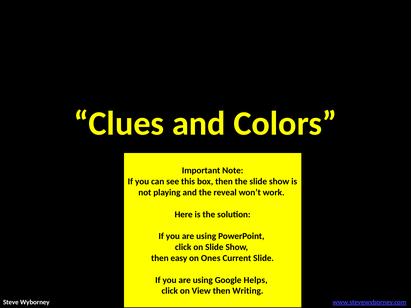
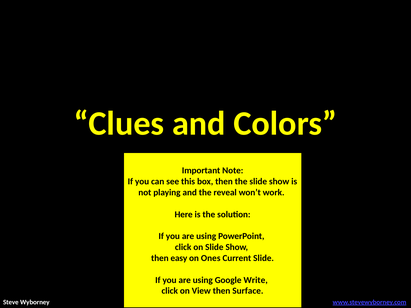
Helps: Helps -> Write (256, 280)
Writing: Writing -> Surface (248, 291)
